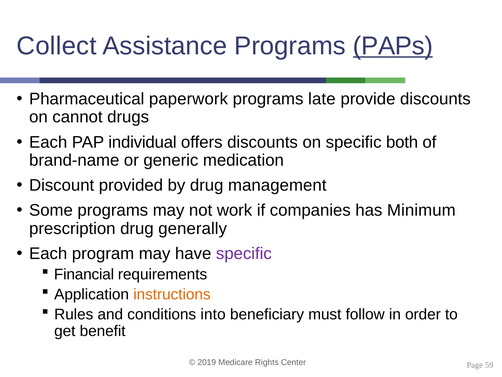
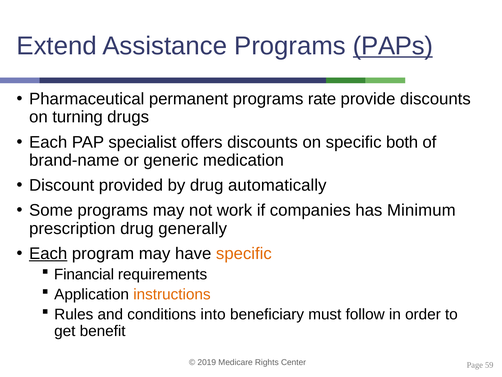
Collect: Collect -> Extend (57, 46)
paperwork: paperwork -> permanent (189, 99)
late: late -> rate (322, 99)
cannot: cannot -> turning (78, 117)
individual: individual -> specialist (142, 142)
management: management -> automatically (277, 185)
Each underline: none -> present (48, 253)
specific colour: purple -> orange (244, 253)
